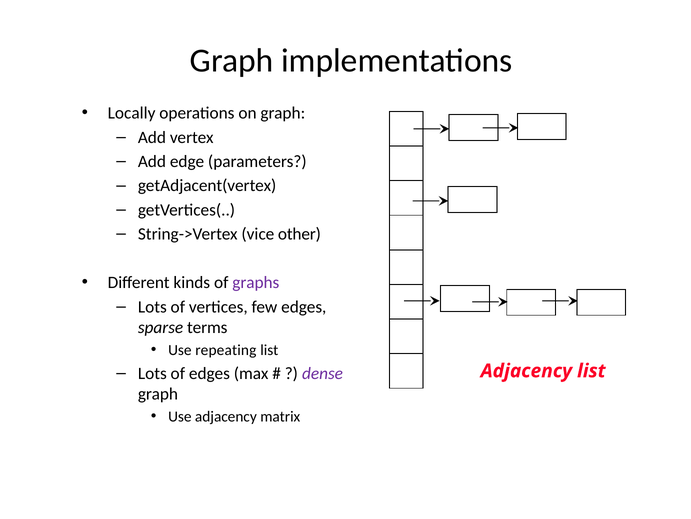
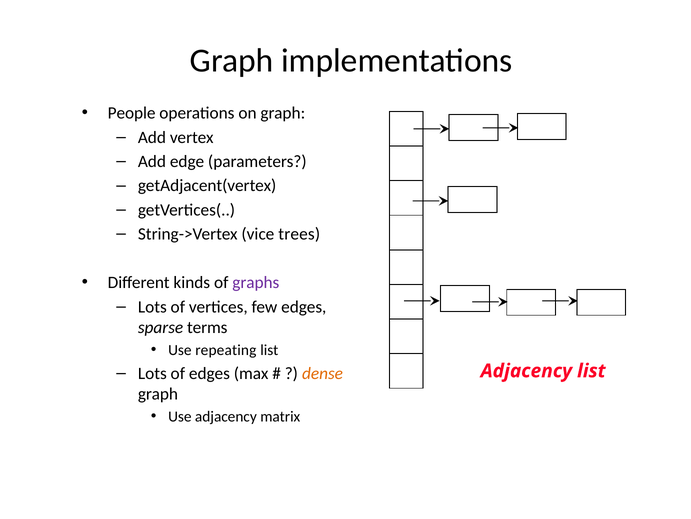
Locally: Locally -> People (132, 113)
other: other -> trees (299, 234)
dense colour: purple -> orange (323, 373)
